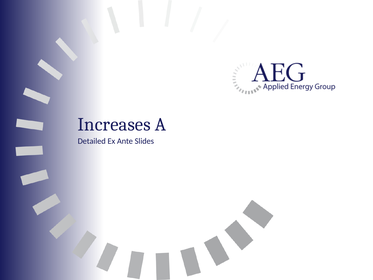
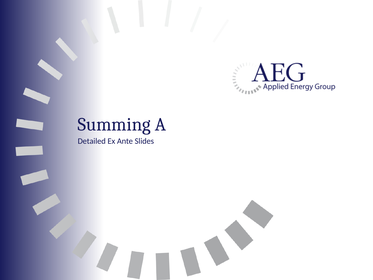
Increases: Increases -> Summing (114, 124)
